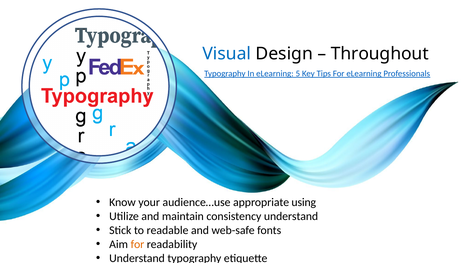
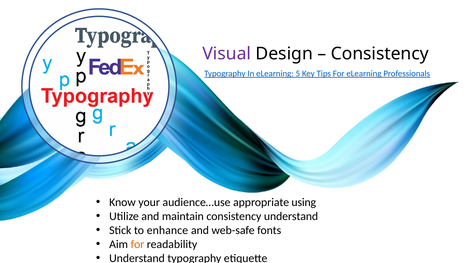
Visual colour: blue -> purple (227, 54)
Throughout: Throughout -> Consistency (380, 54)
readable: readable -> enhance (167, 230)
